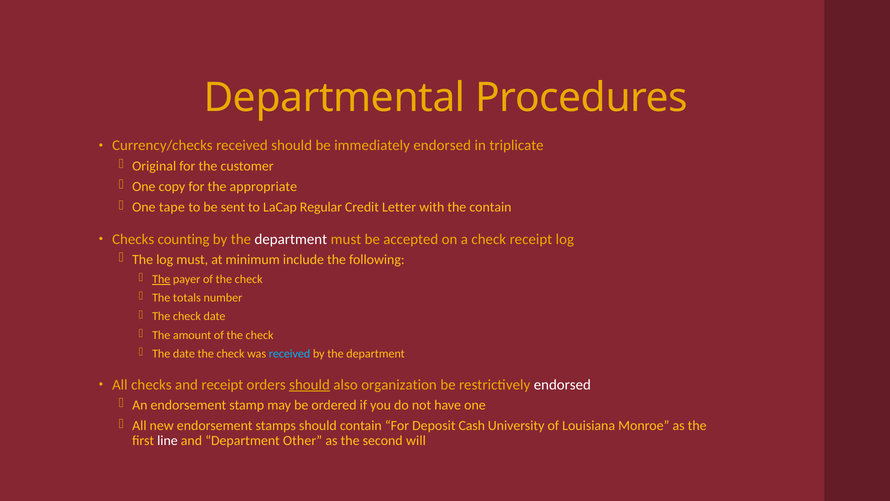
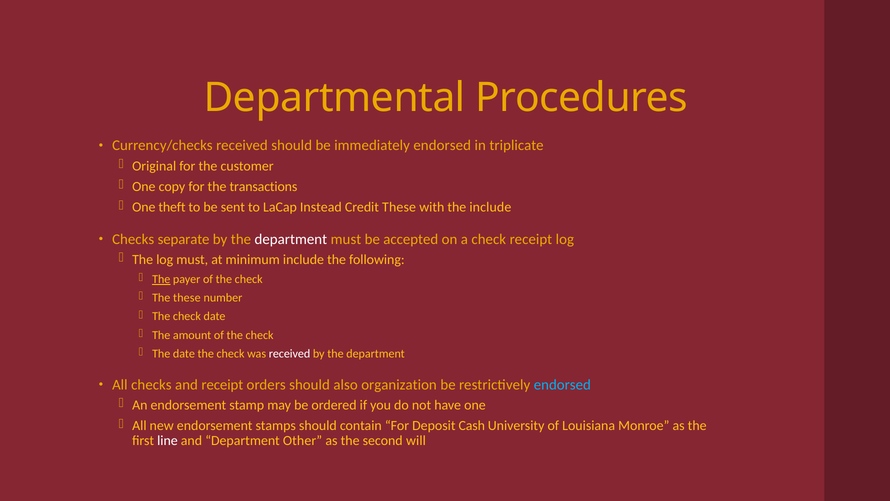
appropriate: appropriate -> transactions (263, 186)
tape: tape -> theft (172, 207)
Regular: Regular -> Instead (321, 207)
Credit Letter: Letter -> These (399, 207)
the contain: contain -> include (490, 207)
counting: counting -> separate (184, 239)
The totals: totals -> these (187, 298)
received colour: light blue -> white (290, 353)
should underline: present -> none (309, 384)
endorsed colour: white -> light blue (562, 384)
